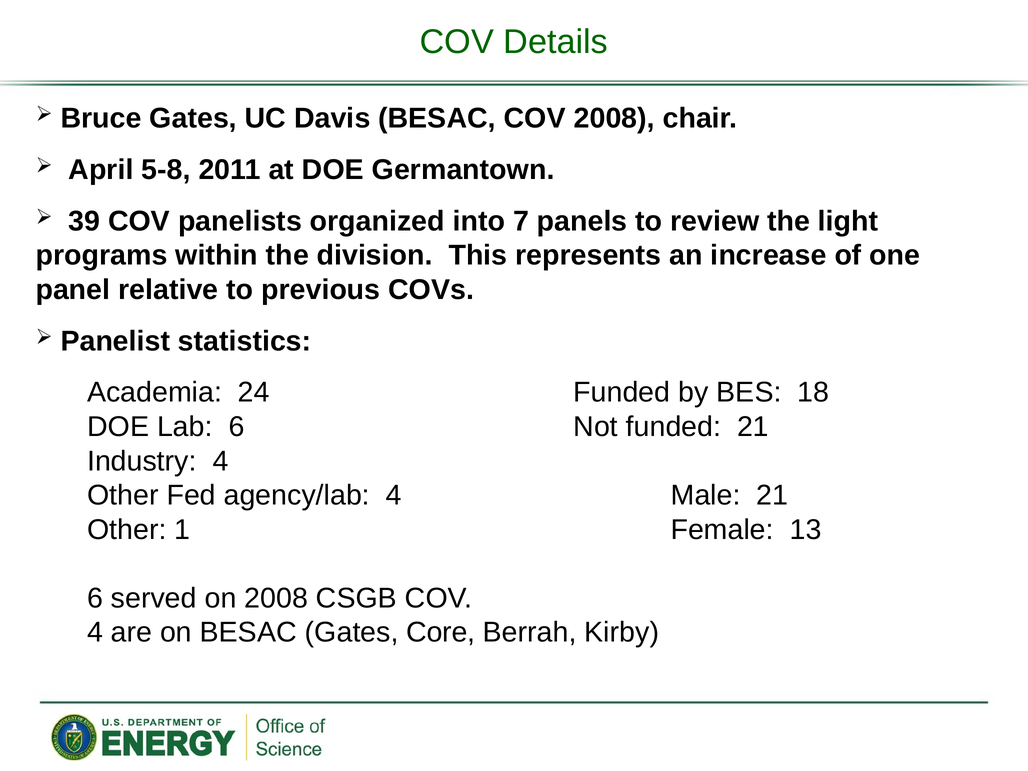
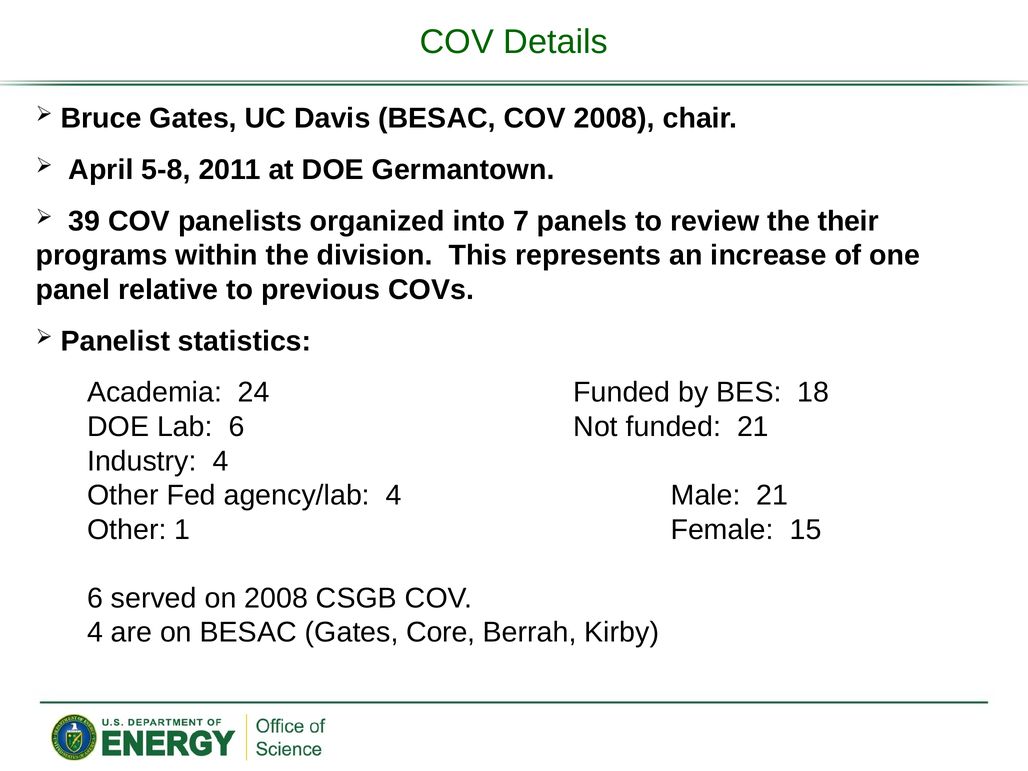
light: light -> their (848, 221)
13: 13 -> 15 (806, 530)
